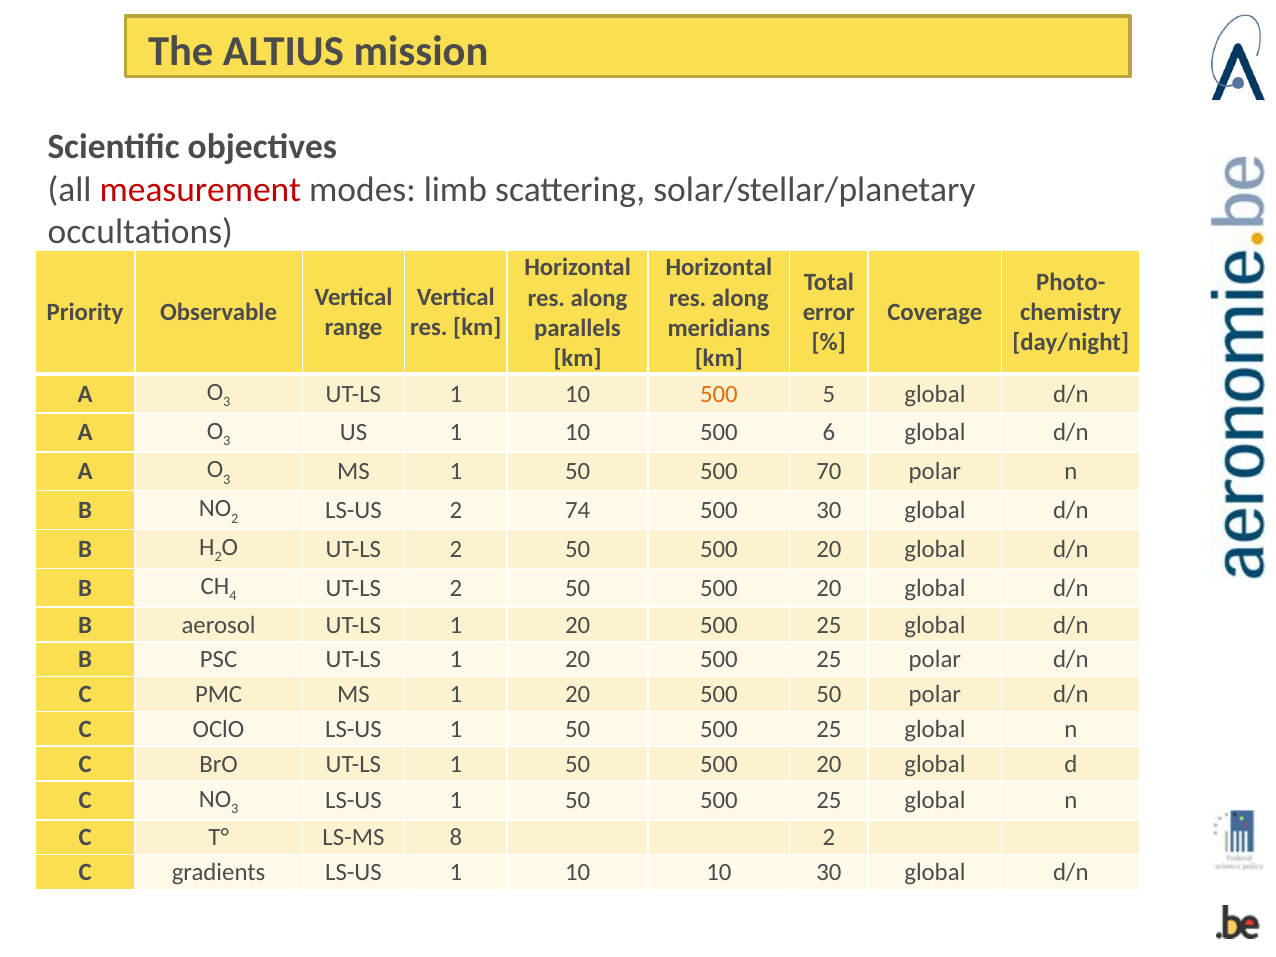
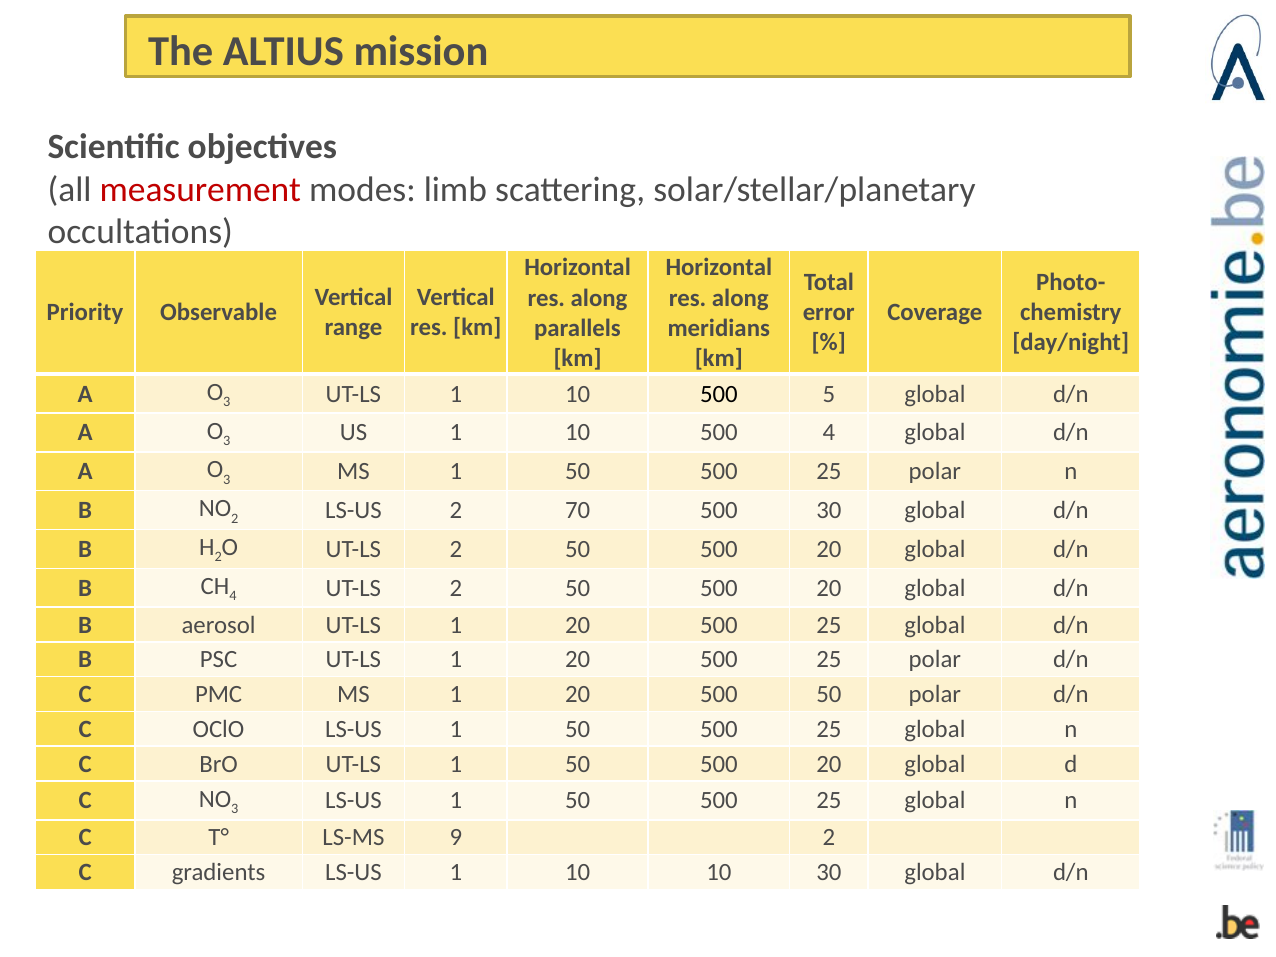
500 colour: orange -> black (719, 394)
500 6: 6 -> 4 (829, 433)
70: 70 -> 25 (829, 472)
74: 74 -> 70 (578, 510)
8: 8 -> 9 (456, 838)
